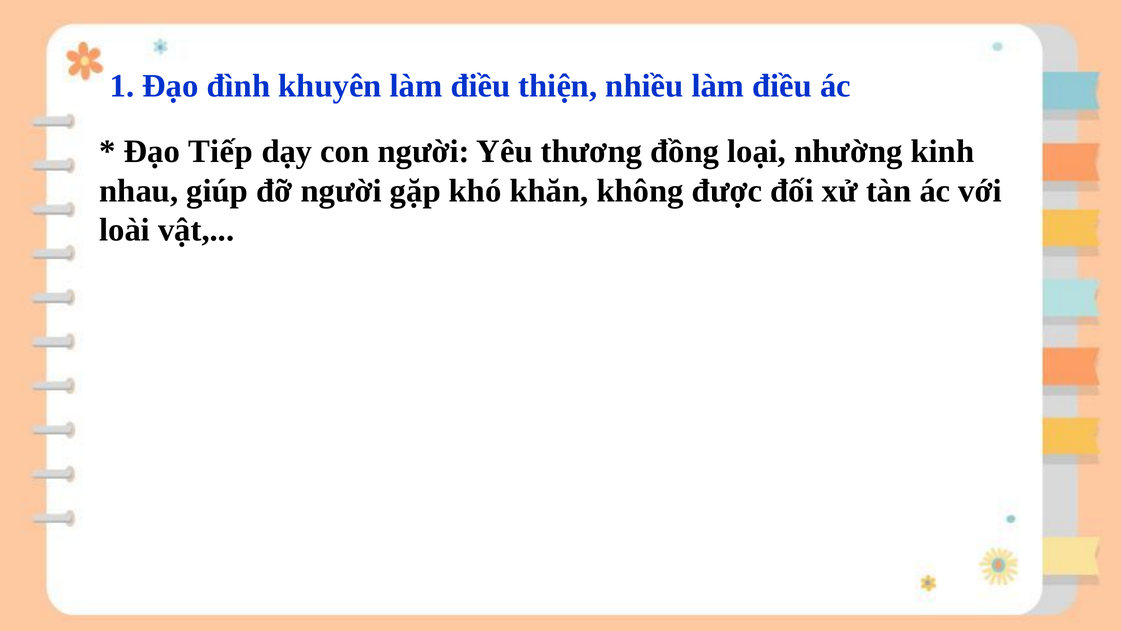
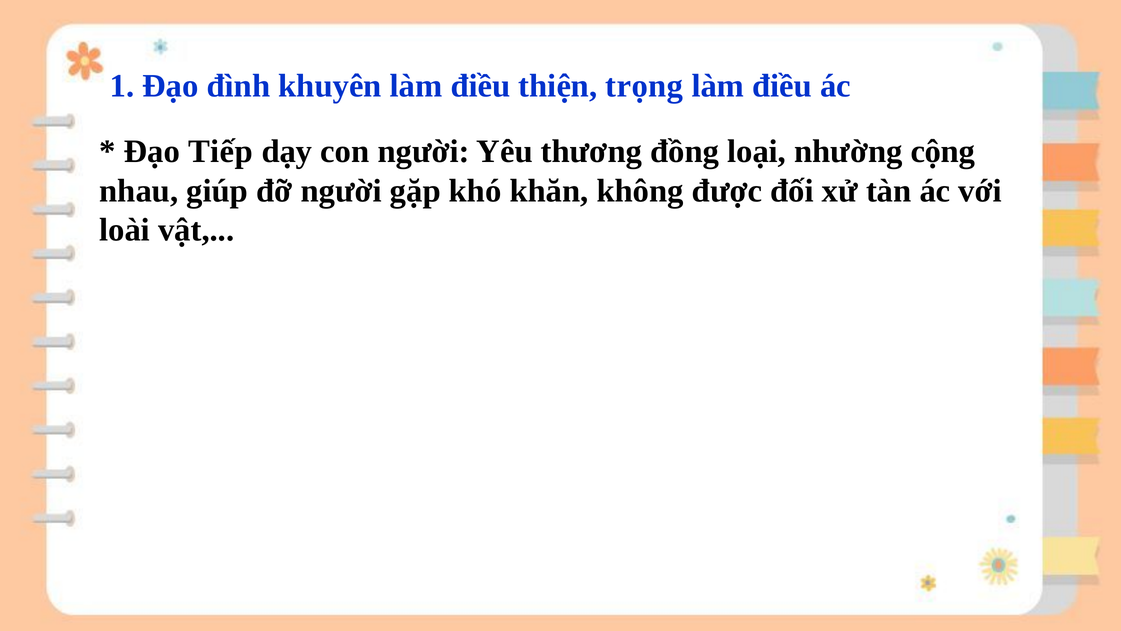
nhiều: nhiều -> trọng (644, 86)
kinh: kinh -> cộng (943, 151)
